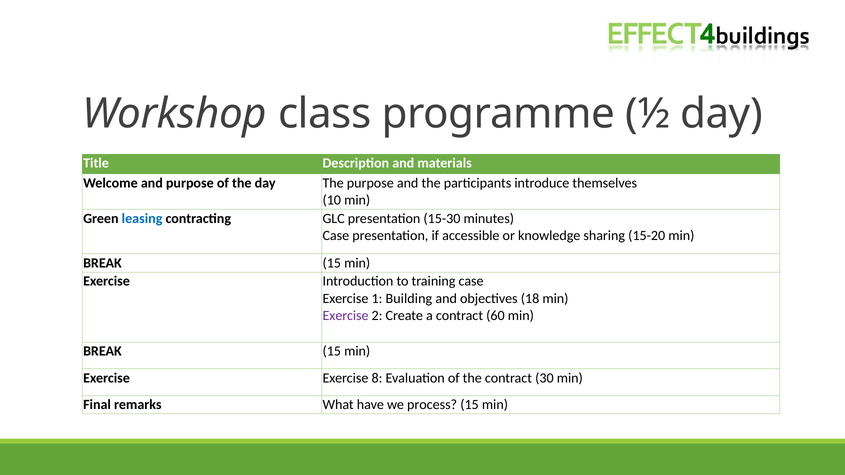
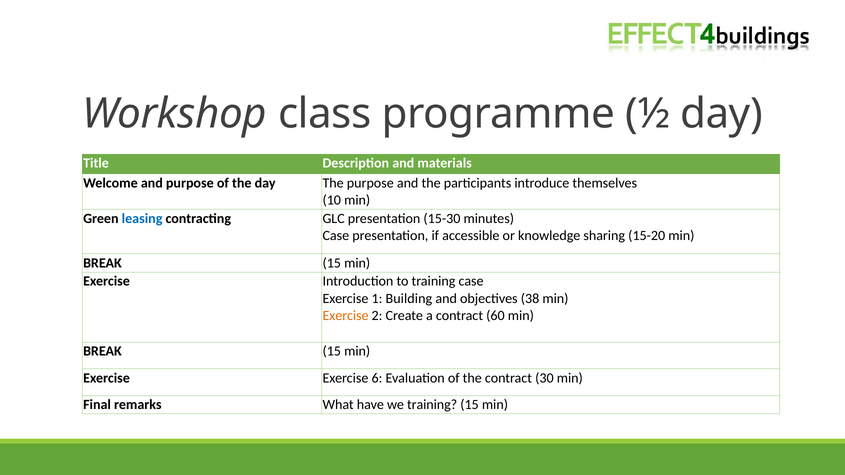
18: 18 -> 38 (530, 299)
Exercise colour: purple -> orange (346, 316)
8: 8 -> 6 (377, 378)
we process: process -> training (432, 405)
